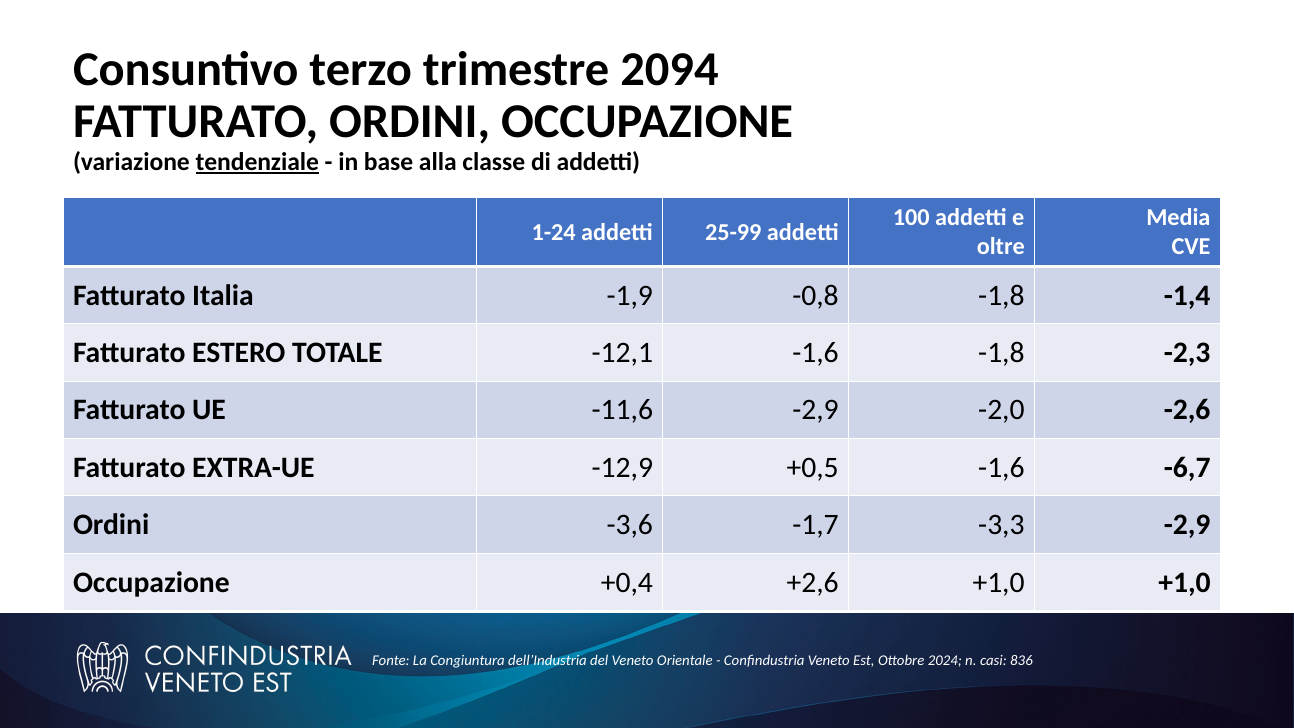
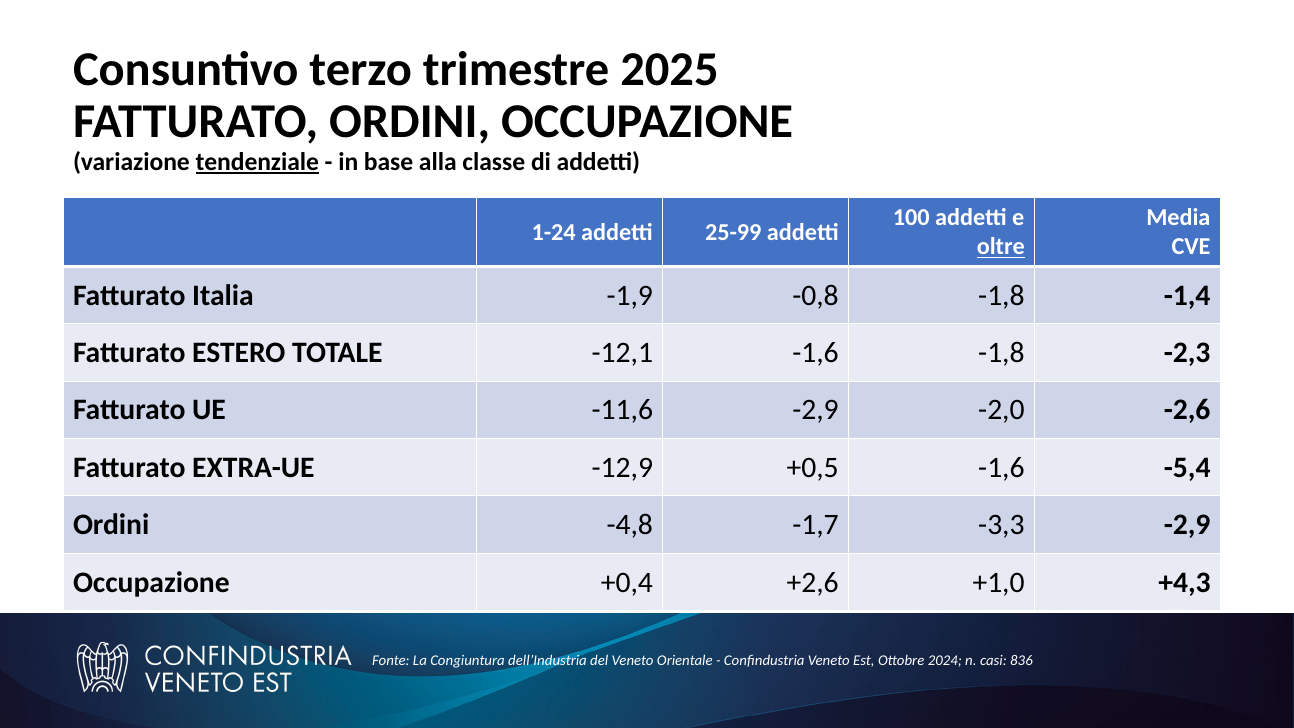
2094: 2094 -> 2025 (669, 69)
oltre underline: none -> present (1001, 247)
-6,7: -6,7 -> -5,4 (1187, 467)
-3,6: -3,6 -> -4,8 (630, 525)
+1,0 +1,0: +1,0 -> +4,3 (1184, 582)
